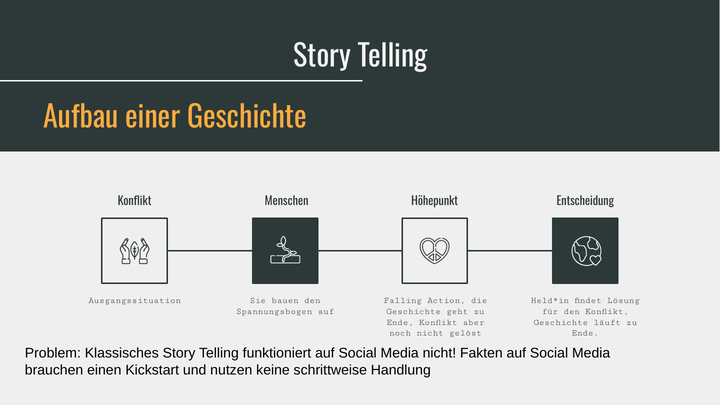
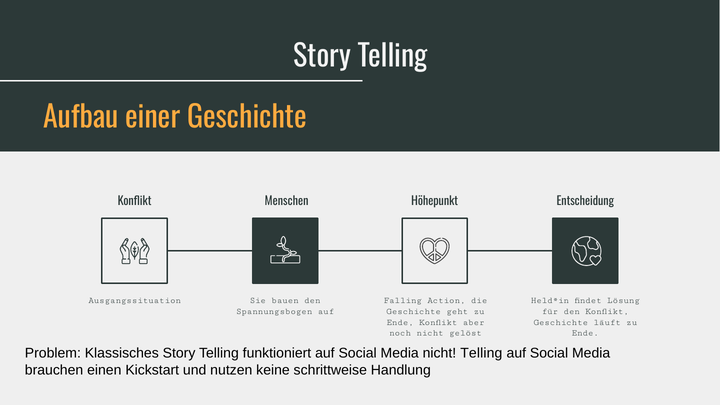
nicht Fakten: Fakten -> Telling (481, 353)
